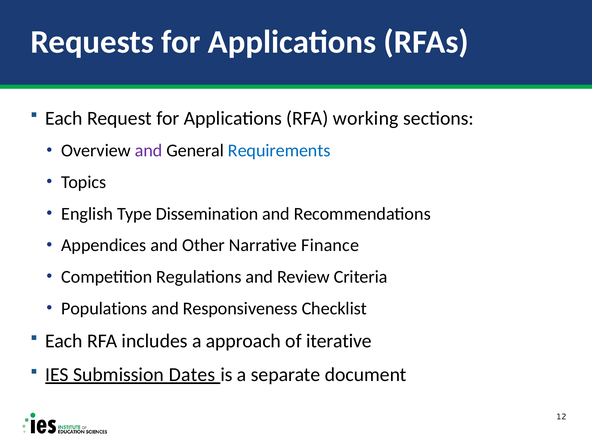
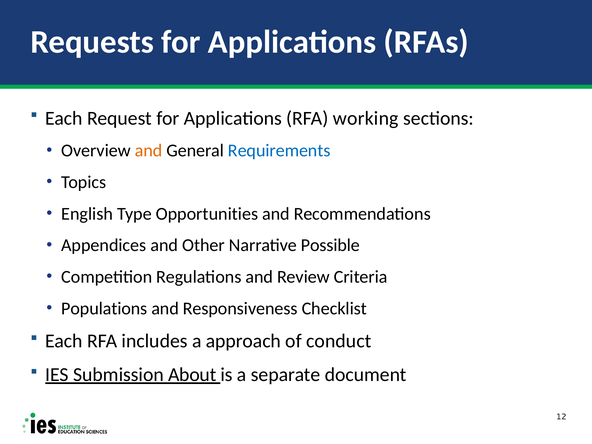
and colour: purple -> orange (149, 151)
Dissemination: Dissemination -> Opportunities (207, 214)
Finance: Finance -> Possible (330, 245)
iterative: iterative -> conduct (339, 341)
Dates: Dates -> About (192, 375)
